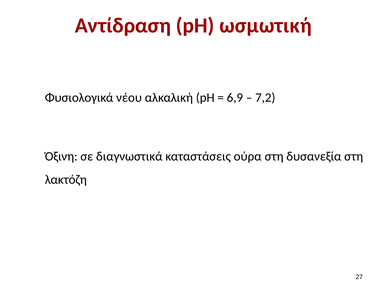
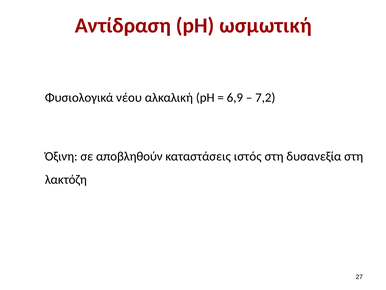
διαγνωστικά: διαγνωστικά -> αποβληθούν (129, 156)
ούρα: ούρα -> ιστός (248, 156)
